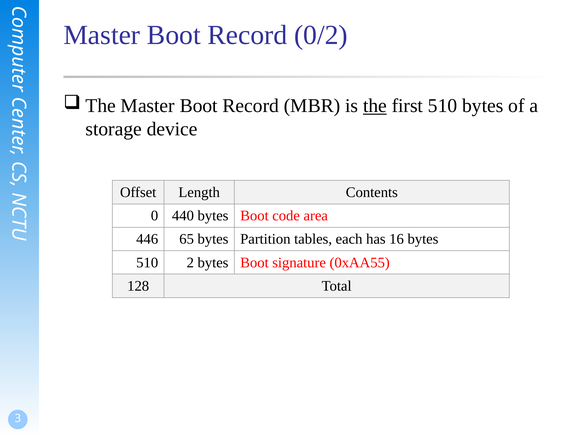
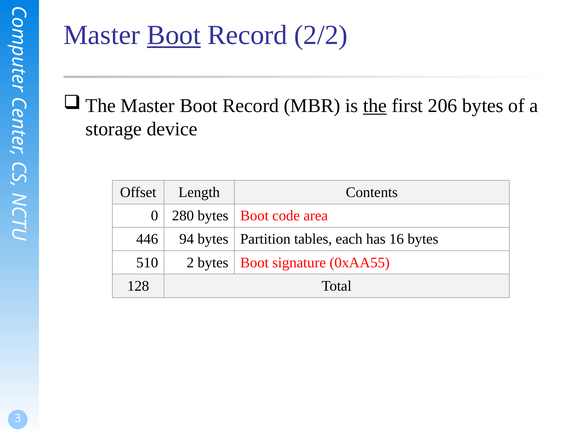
Boot underline: none -> present (174, 35)
0/2: 0/2 -> 2/2 (321, 35)
first 510: 510 -> 206 (443, 106)
440: 440 -> 280 (183, 216)
65: 65 -> 94 (187, 239)
